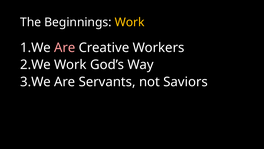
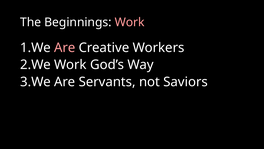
Work colour: yellow -> pink (130, 22)
